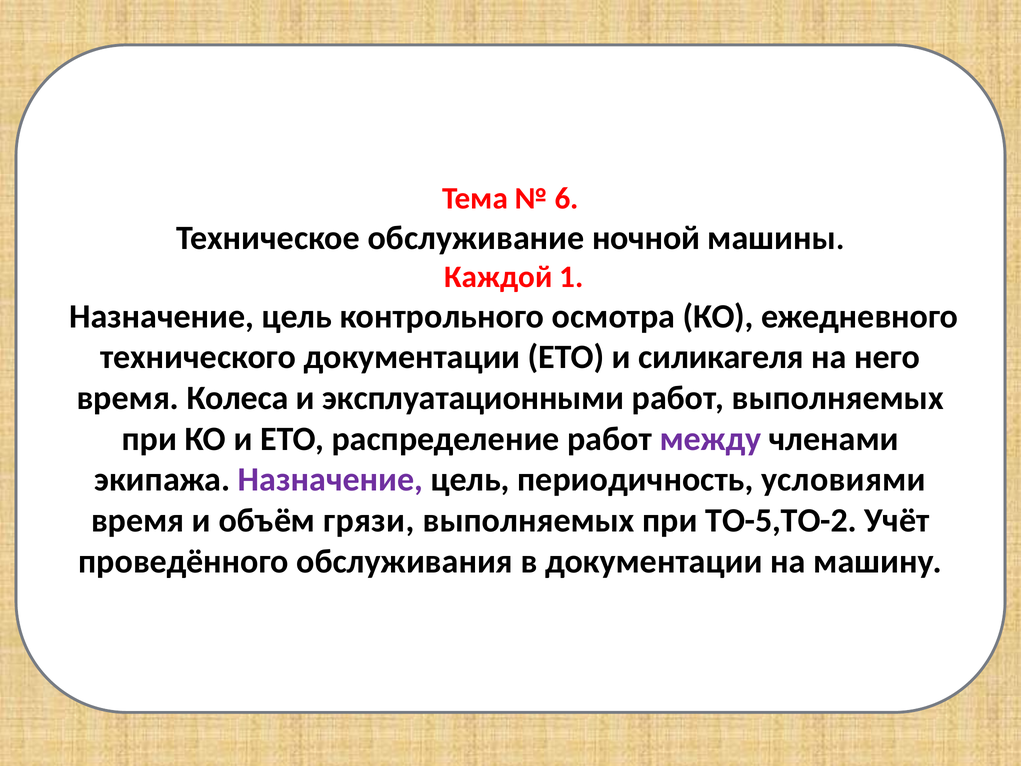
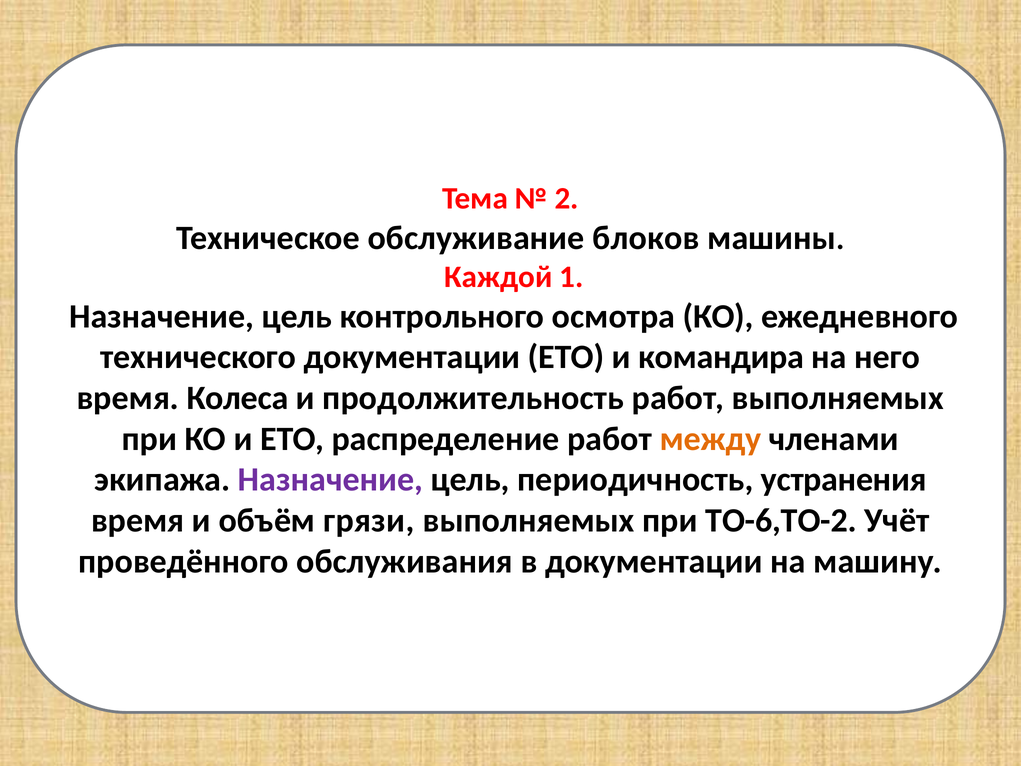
6: 6 -> 2 (567, 199)
ночной: ночной -> блоков (646, 238)
силикагеля: силикагеля -> командира (721, 357)
эксплуатационными: эксплуатационными -> продолжительность (473, 398)
между colour: purple -> orange (710, 439)
условиями: условиями -> устранения (844, 480)
ТО-5,ТО-2: ТО-5,ТО-2 -> ТО-6,ТО-2 (781, 520)
